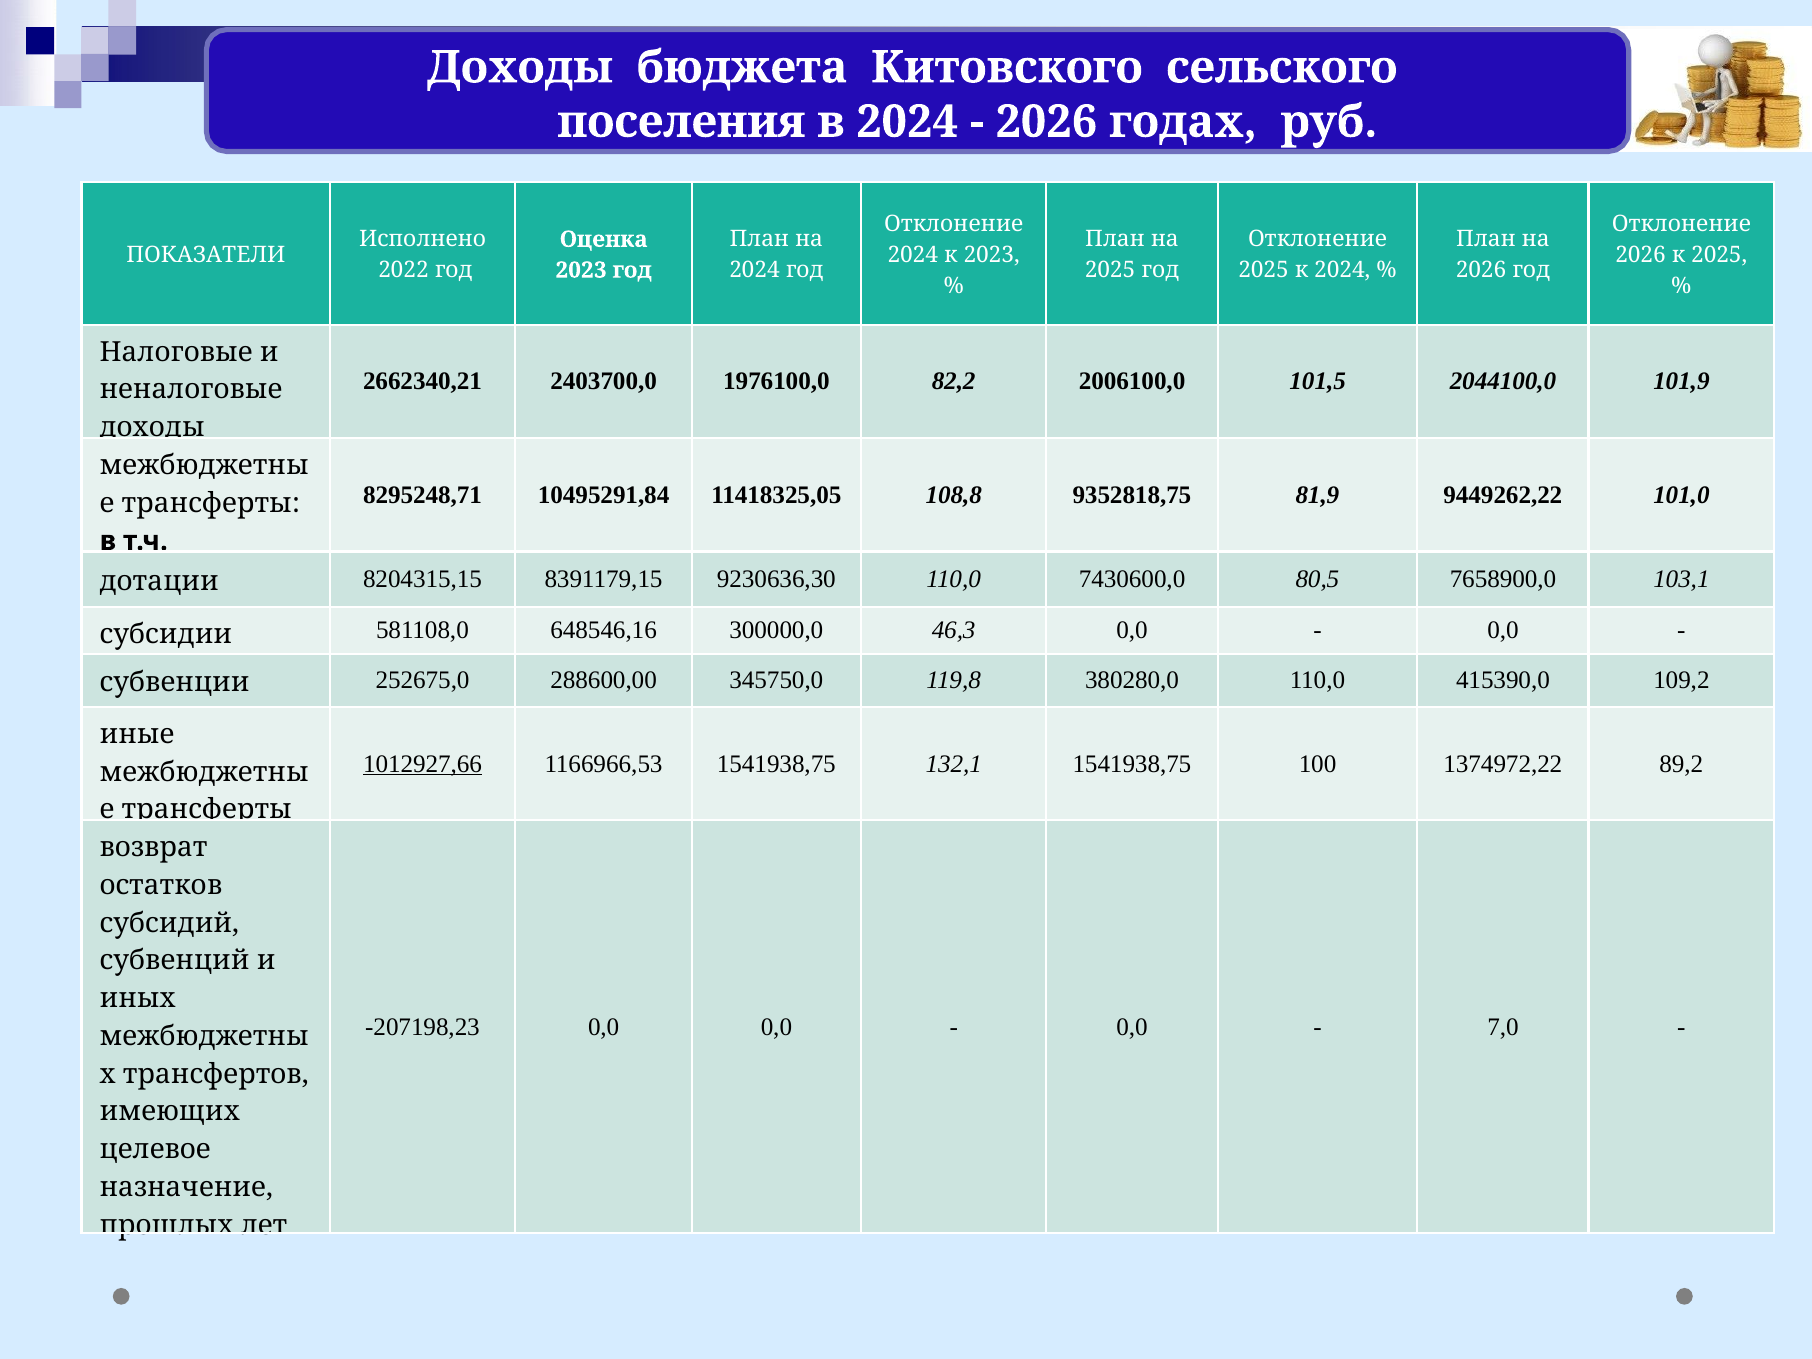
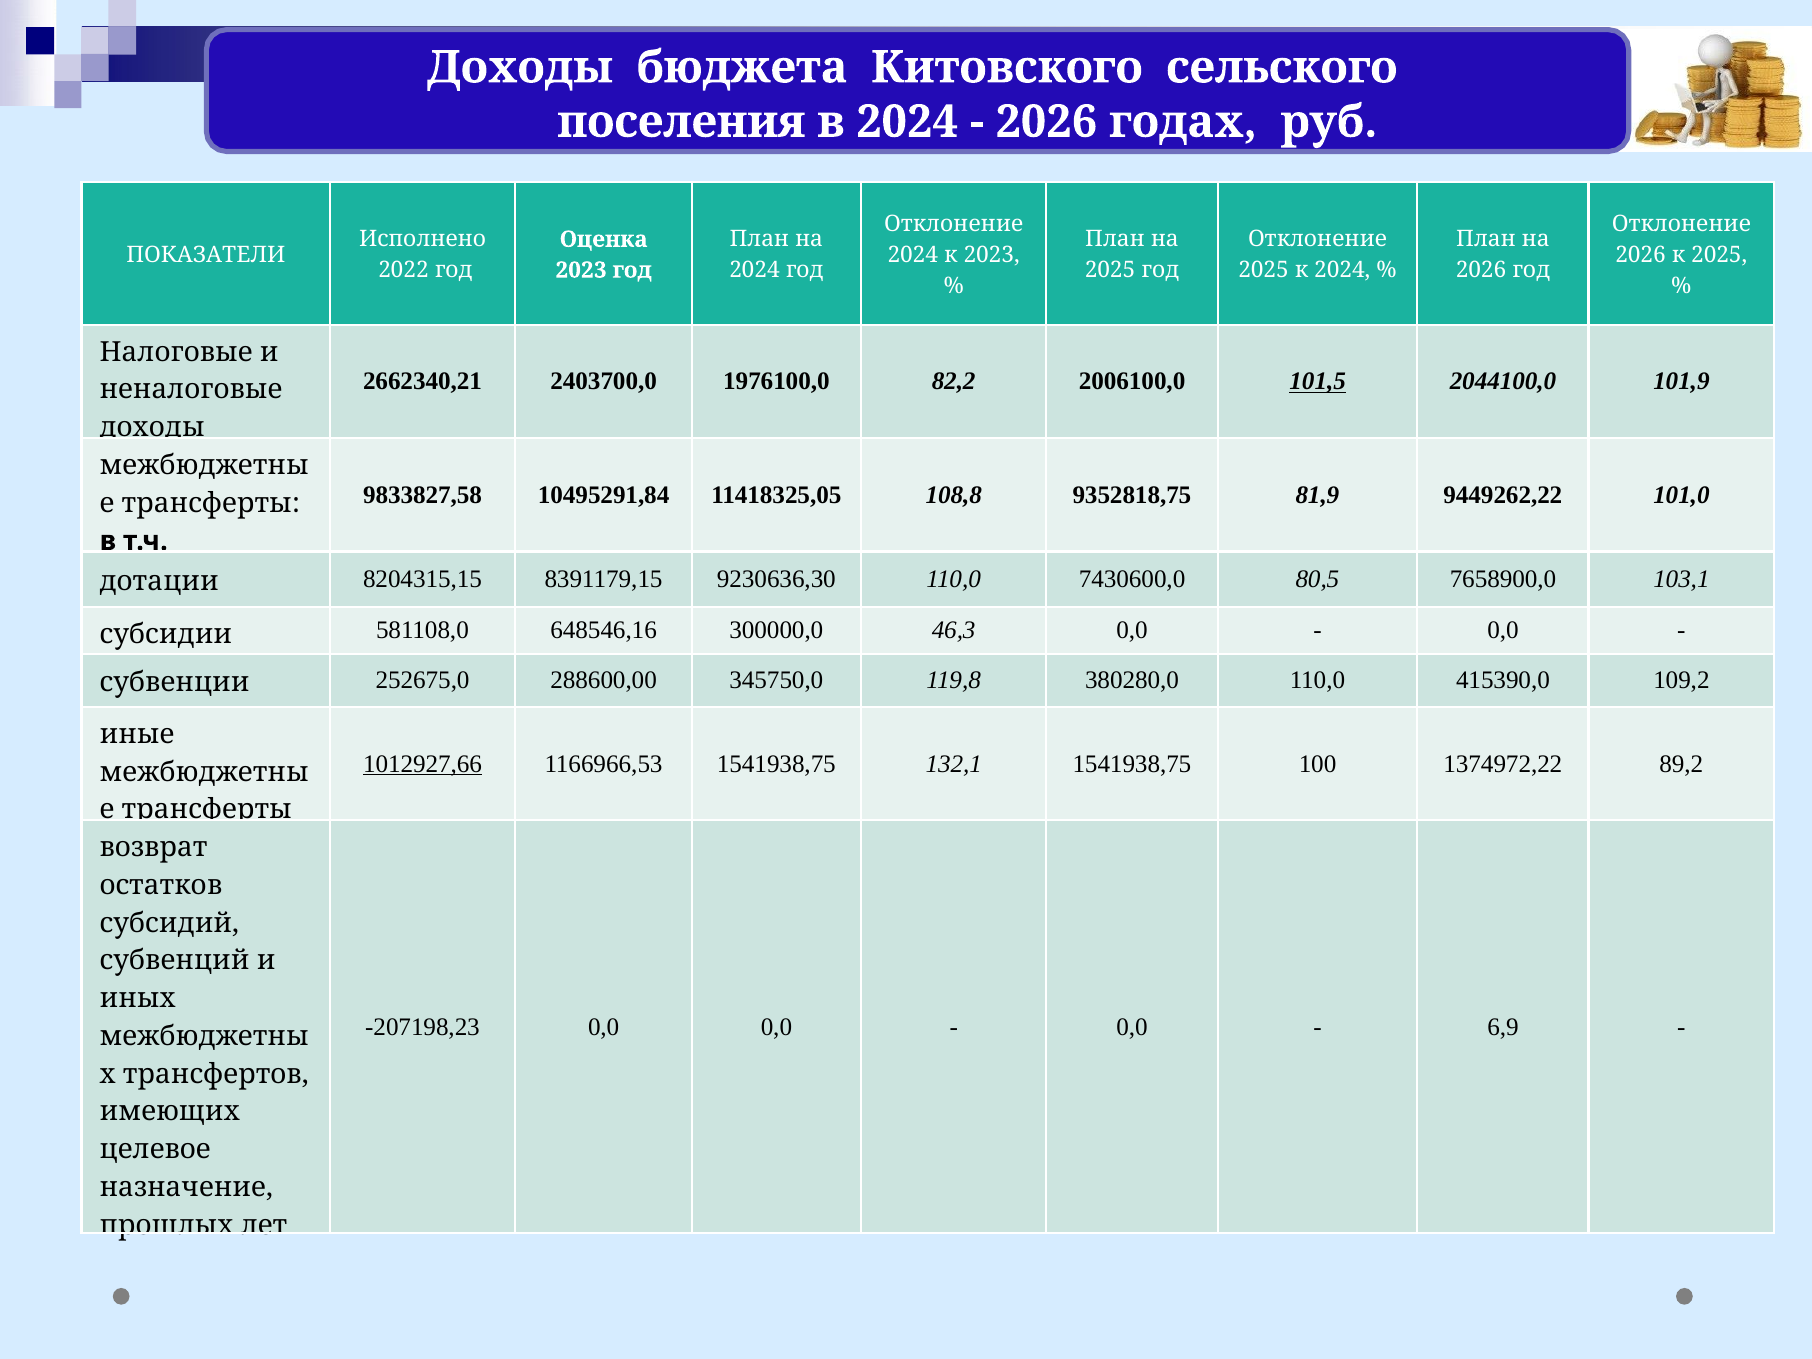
101,5 underline: none -> present (1318, 382)
8295248,71: 8295248,71 -> 9833827,58 (422, 495)
7,0: 7,0 -> 6,9 (1503, 1027)
